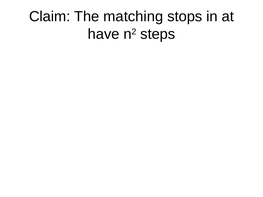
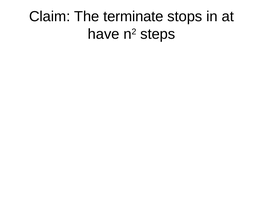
matching: matching -> terminate (133, 17)
